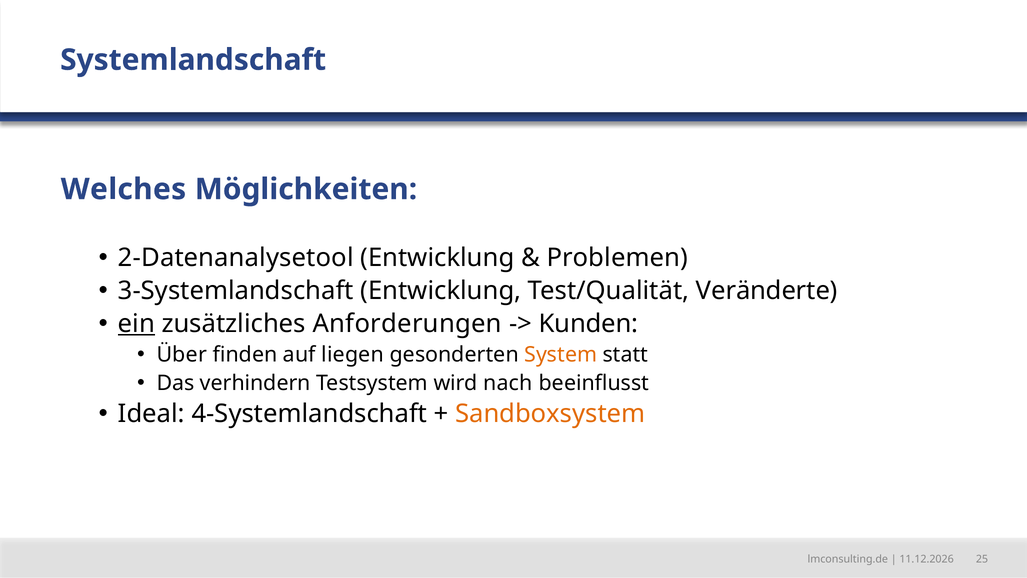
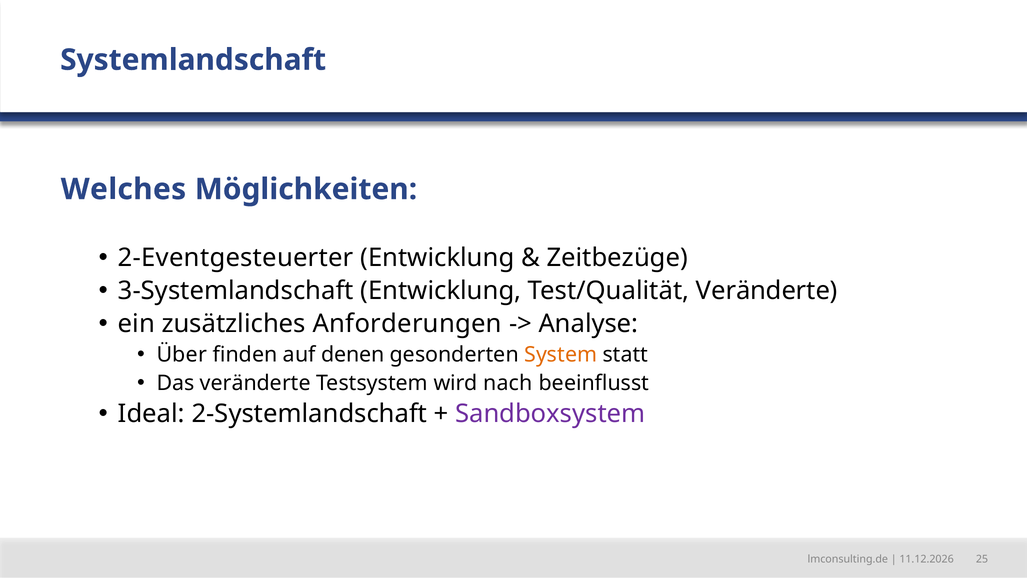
2-Datenanalysetool: 2-Datenanalysetool -> 2-Eventgesteuerter (236, 258)
Problemen: Problemen -> Zeitbezüge (617, 258)
ein underline: present -> none (136, 324)
Kunden: Kunden -> Analyse (588, 324)
liegen: liegen -> denen (353, 355)
Das verhindern: verhindern -> veränderte (255, 383)
4-Systemlandschaft: 4-Systemlandschaft -> 2-Systemlandschaft (309, 414)
Sandboxsystem colour: orange -> purple (550, 414)
